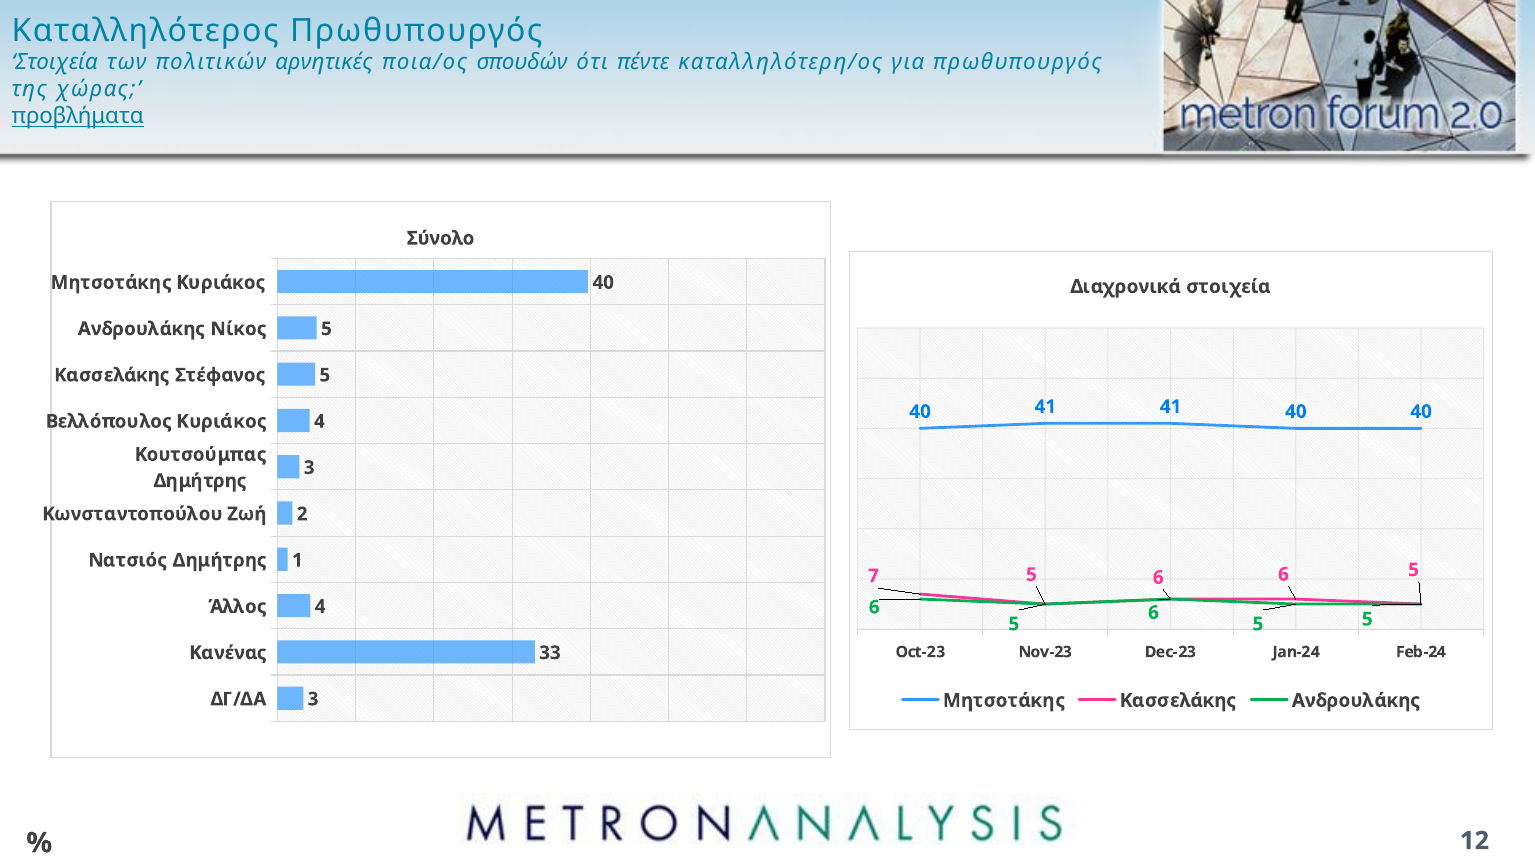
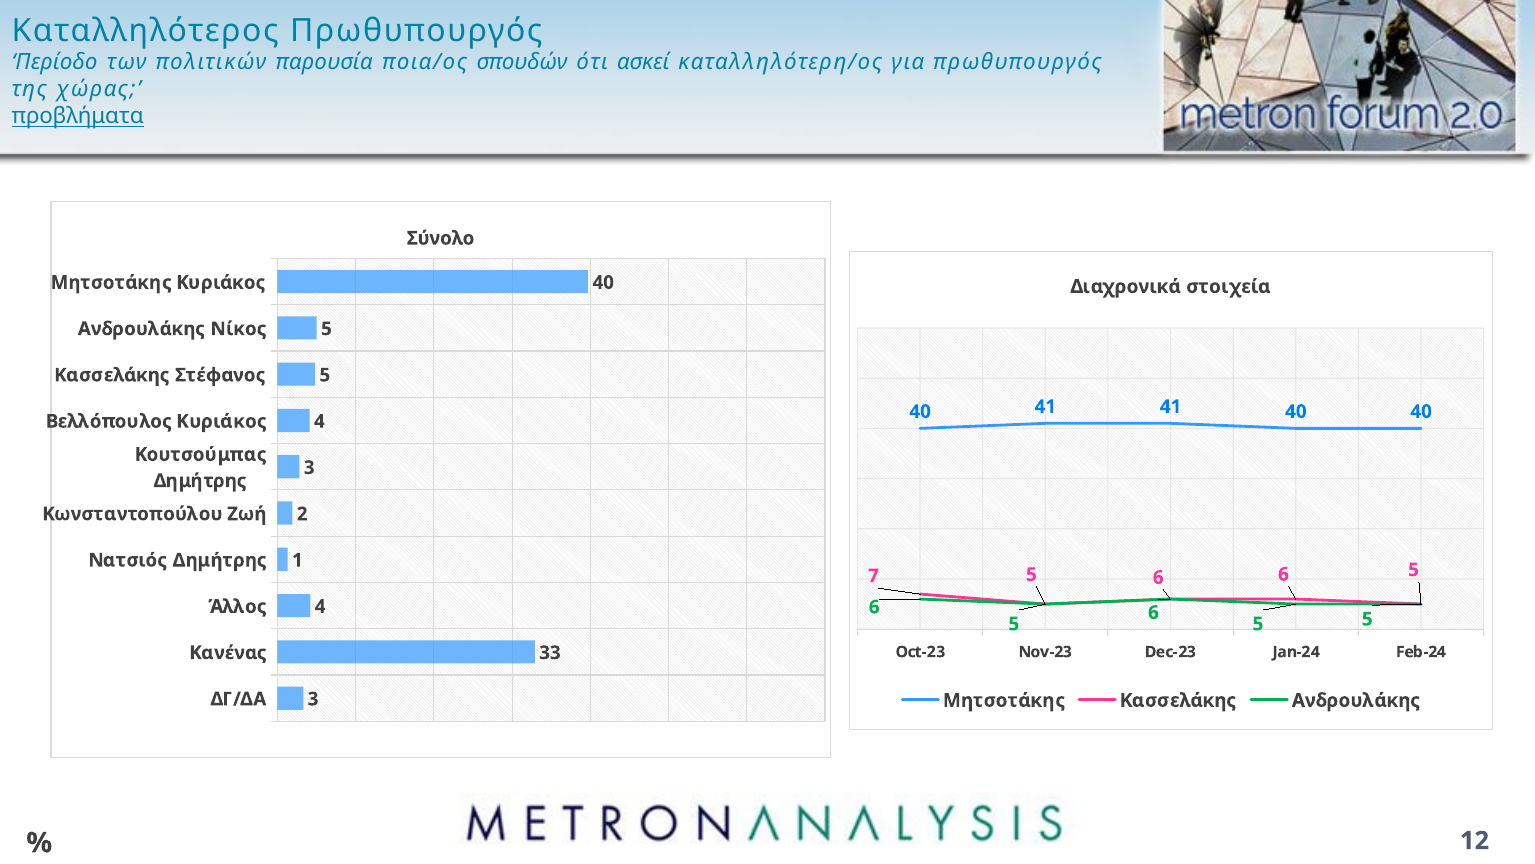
Στοιχεία: Στοιχεία -> Περίοδο (55, 62)
αρνητικές: αρνητικές -> παρουσία (324, 62)
πέντε: πέντε -> ασκεί (643, 62)
